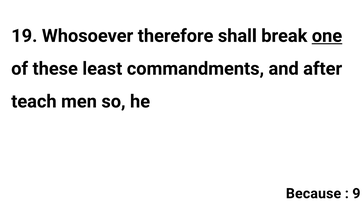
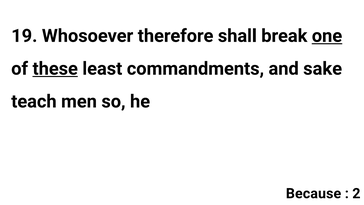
these underline: none -> present (55, 69)
after: after -> sake (323, 69)
9: 9 -> 2 (356, 193)
